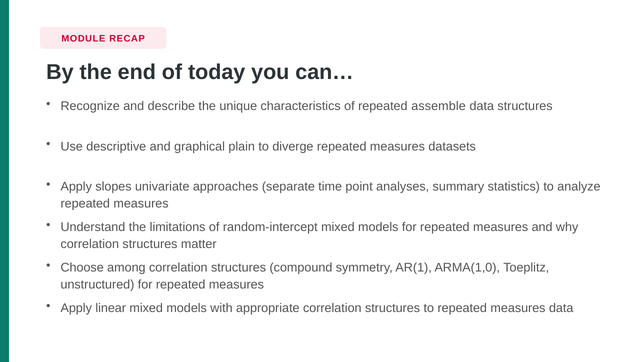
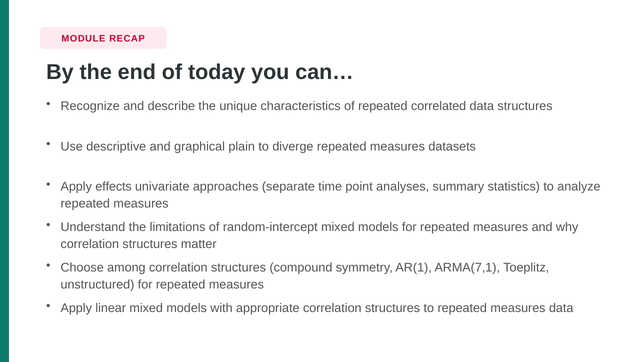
assemble: assemble -> correlated (439, 106)
slopes: slopes -> effects (114, 187)
ARMA(1,0: ARMA(1,0 -> ARMA(7,1 (467, 268)
